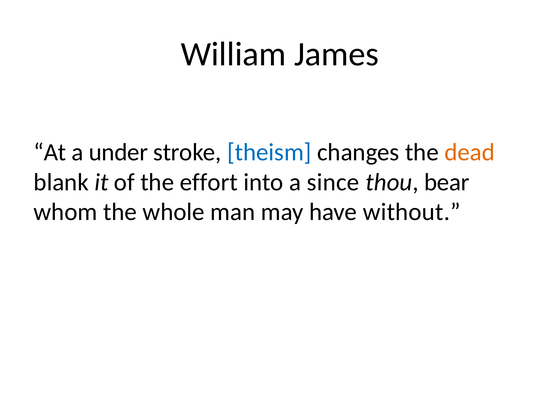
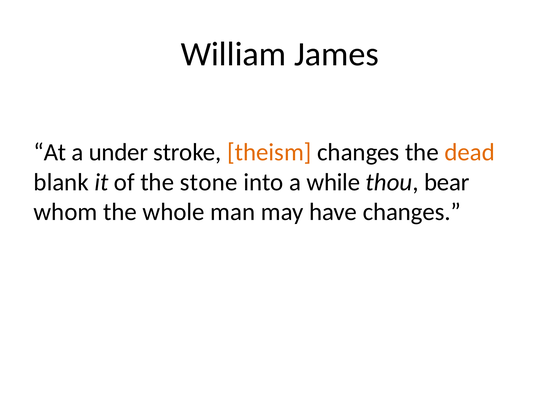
theism colour: blue -> orange (269, 152)
effort: effort -> stone (209, 182)
since: since -> while (333, 182)
have without: without -> changes (412, 212)
